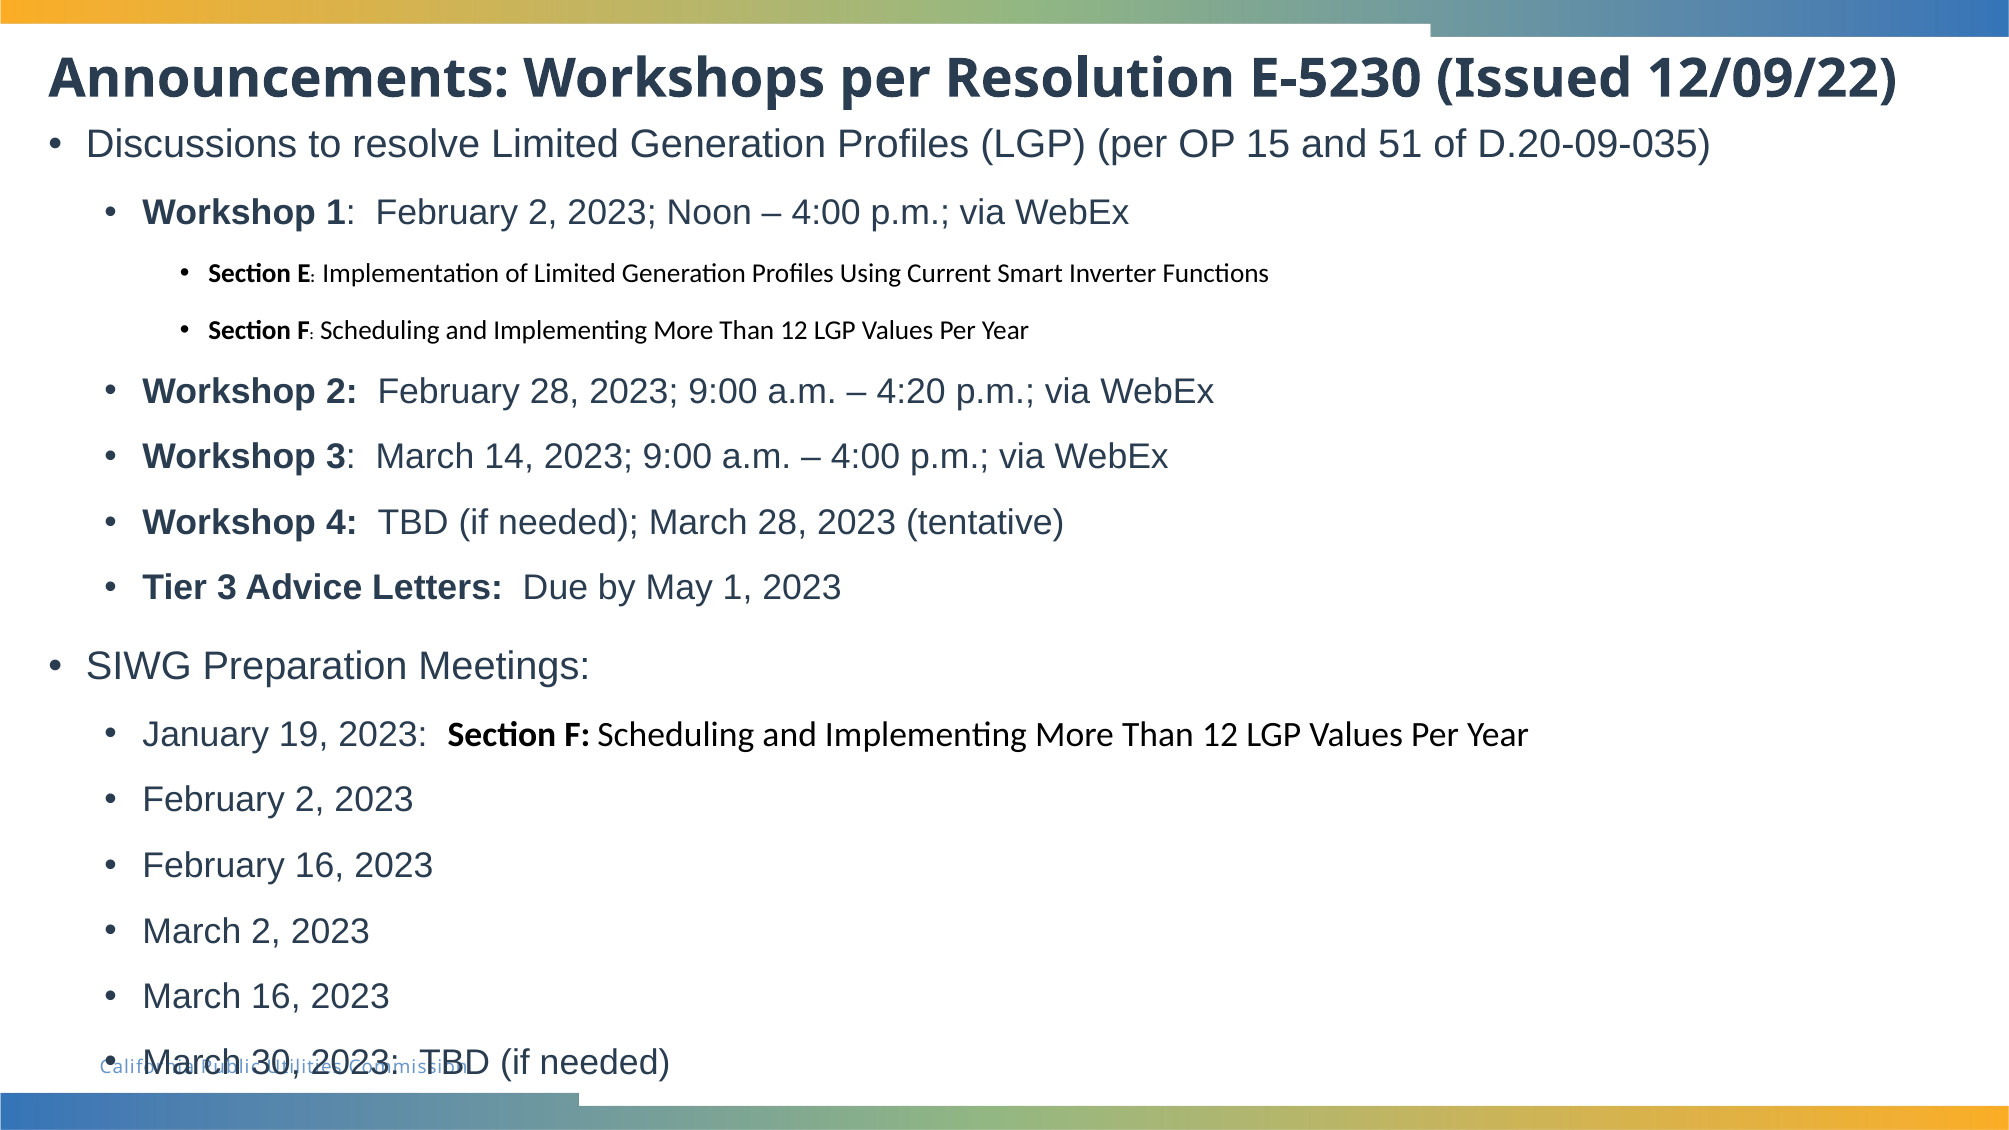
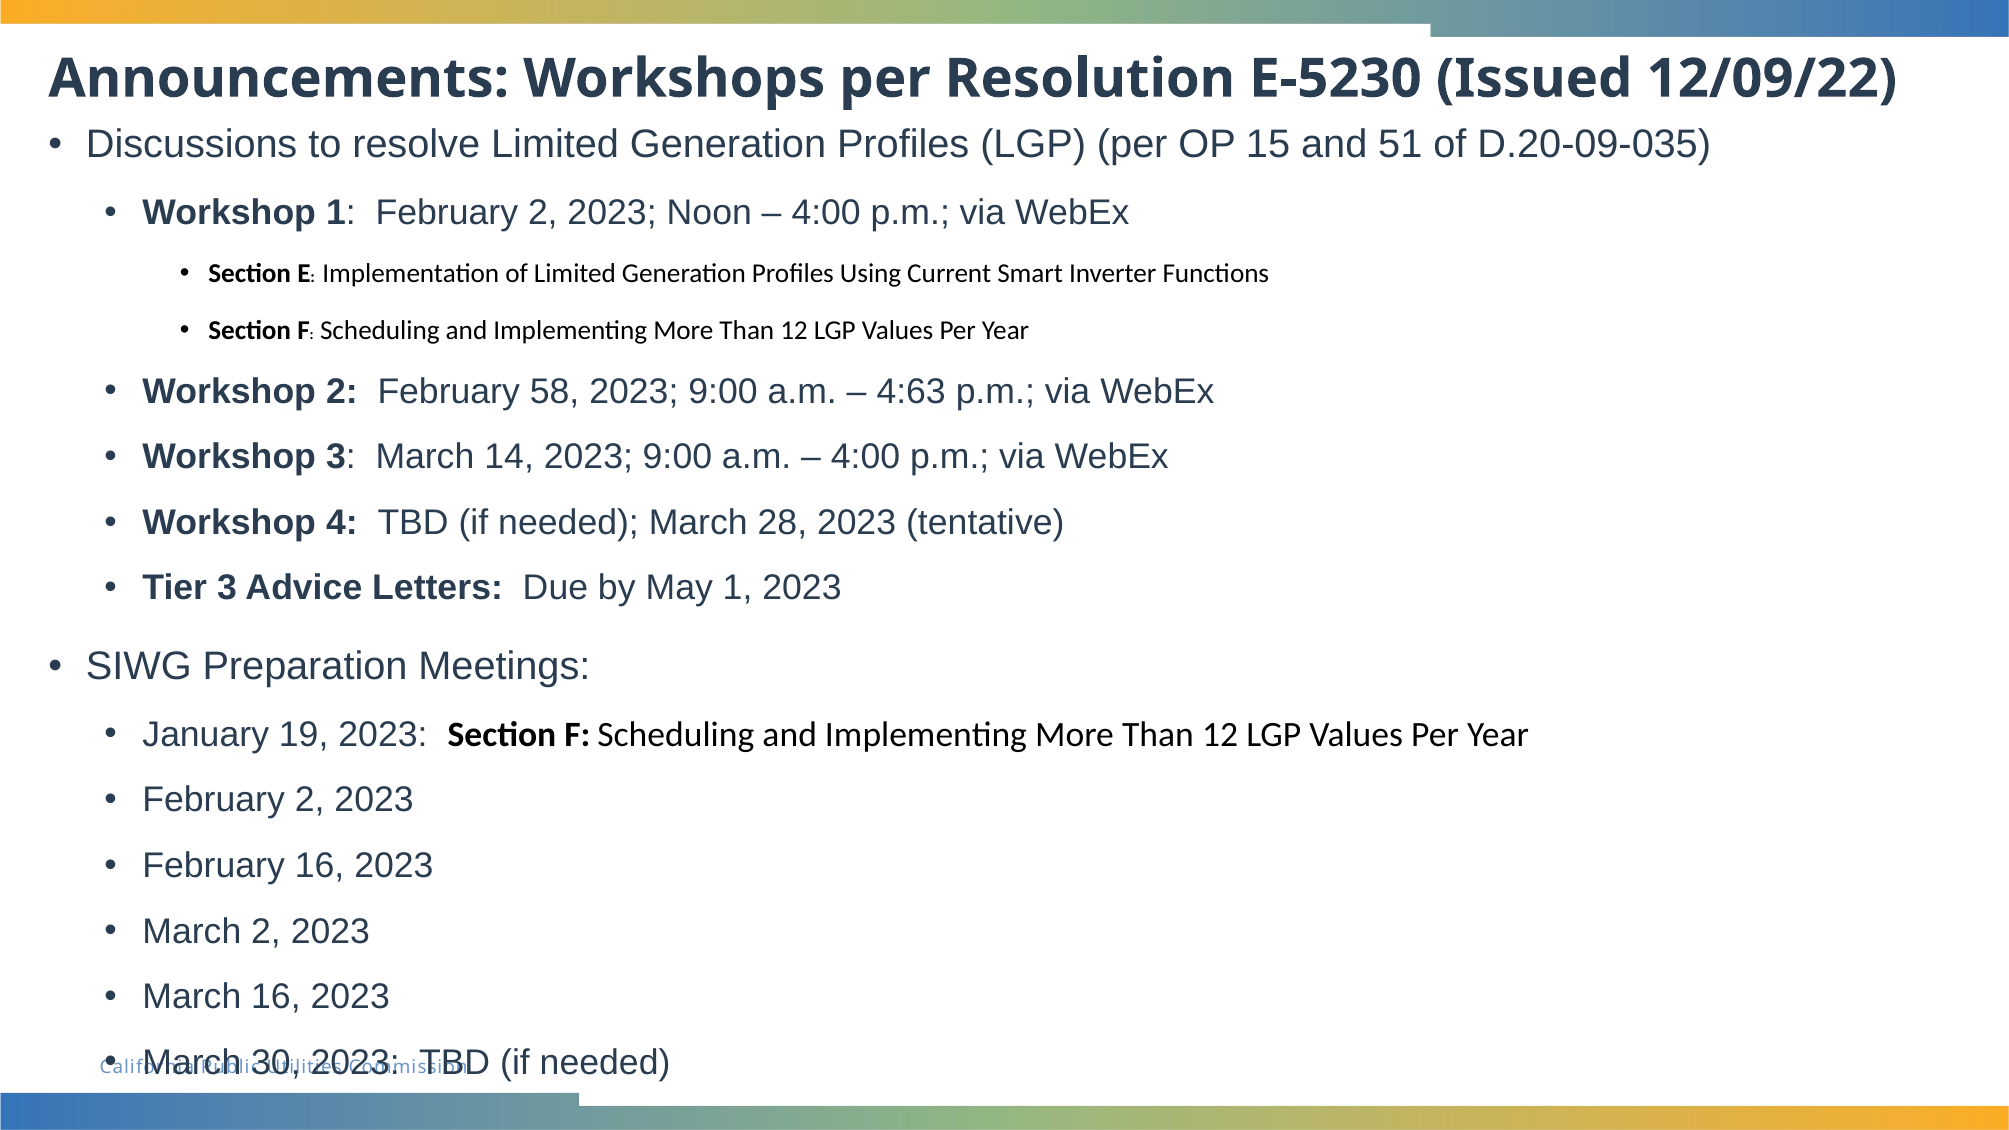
February 28: 28 -> 58 (555, 391)
4:20: 4:20 -> 4:63 (911, 391)
